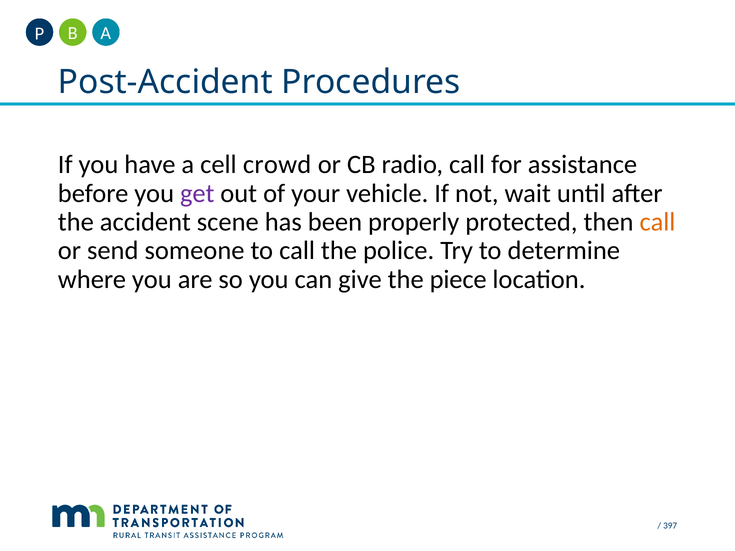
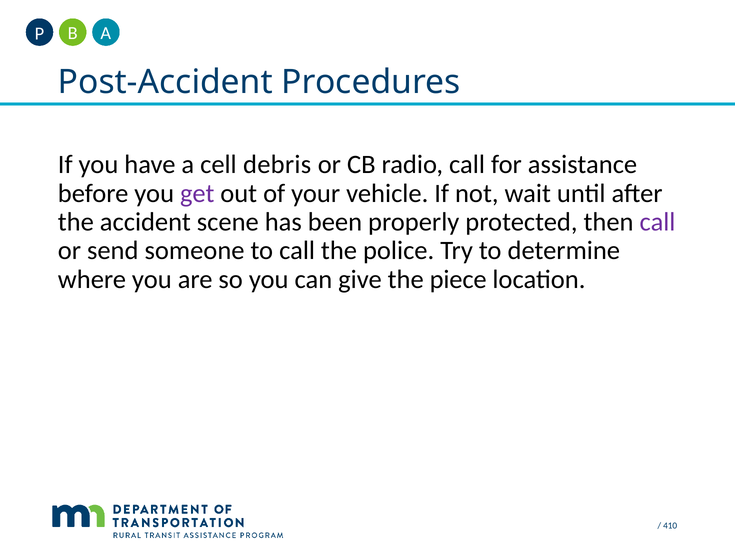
crowd: crowd -> debris (277, 165)
call colour: orange -> purple (657, 222)
397: 397 -> 410 (670, 526)
